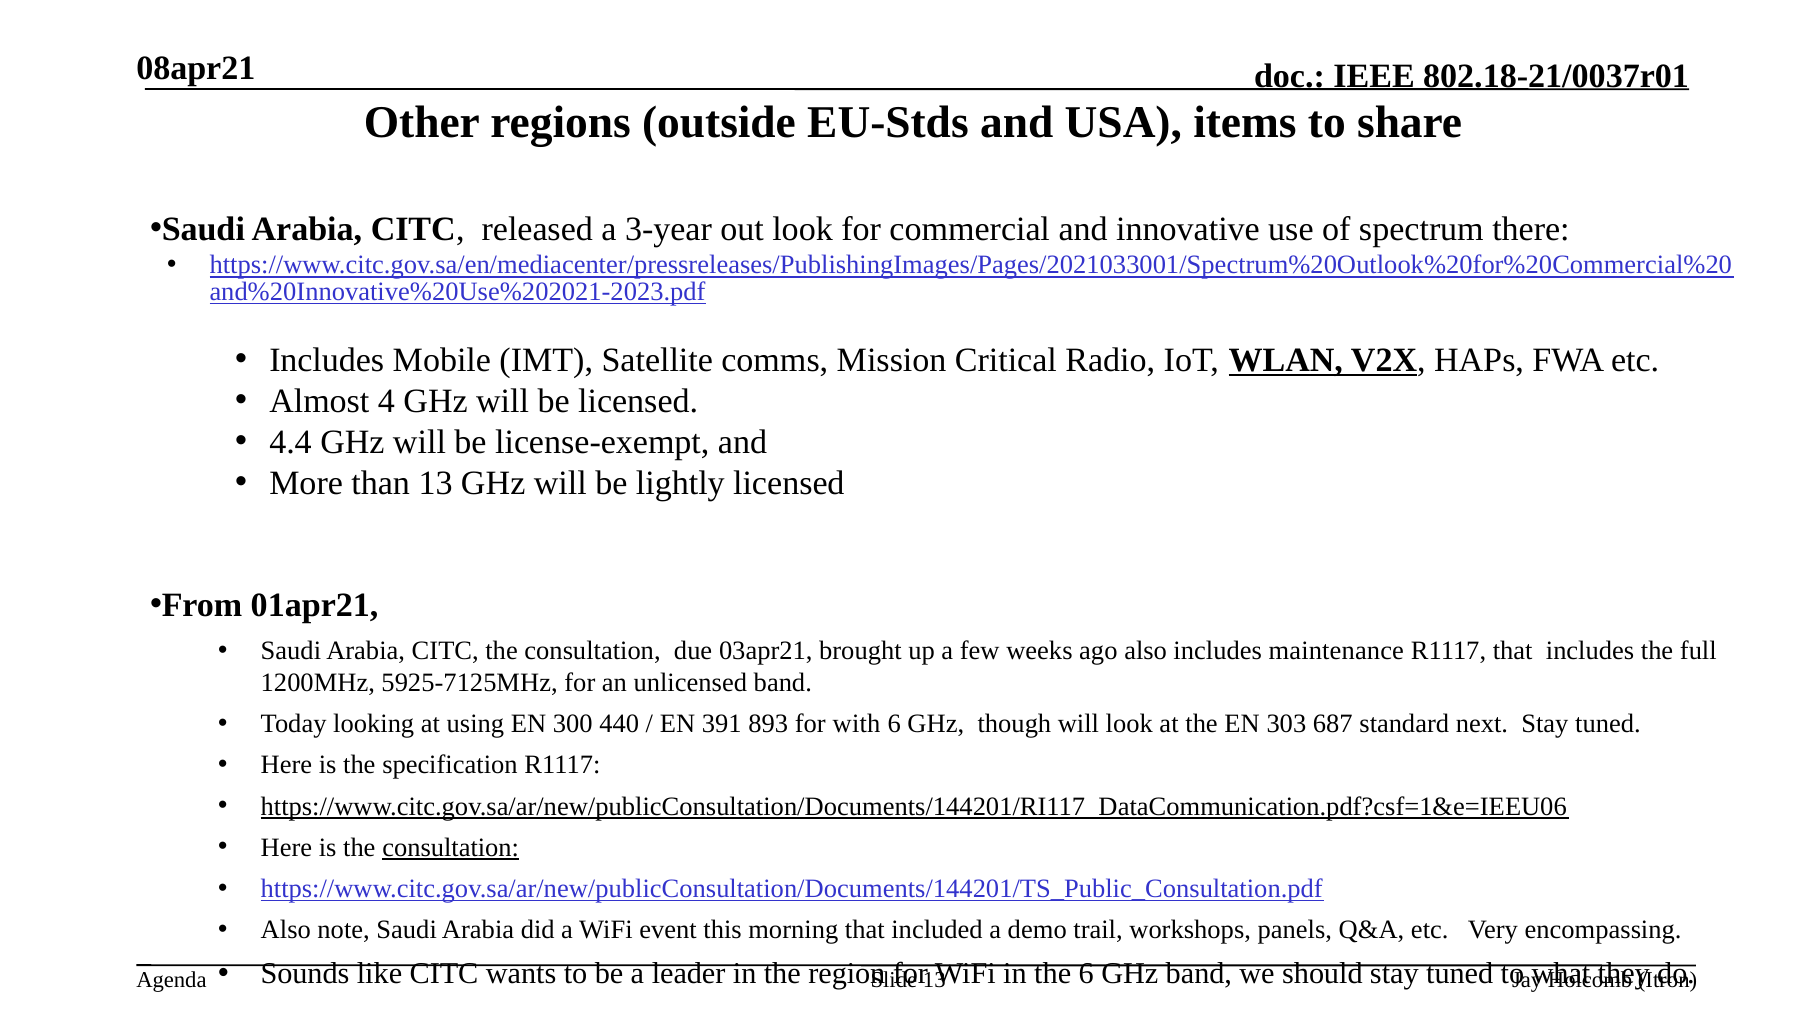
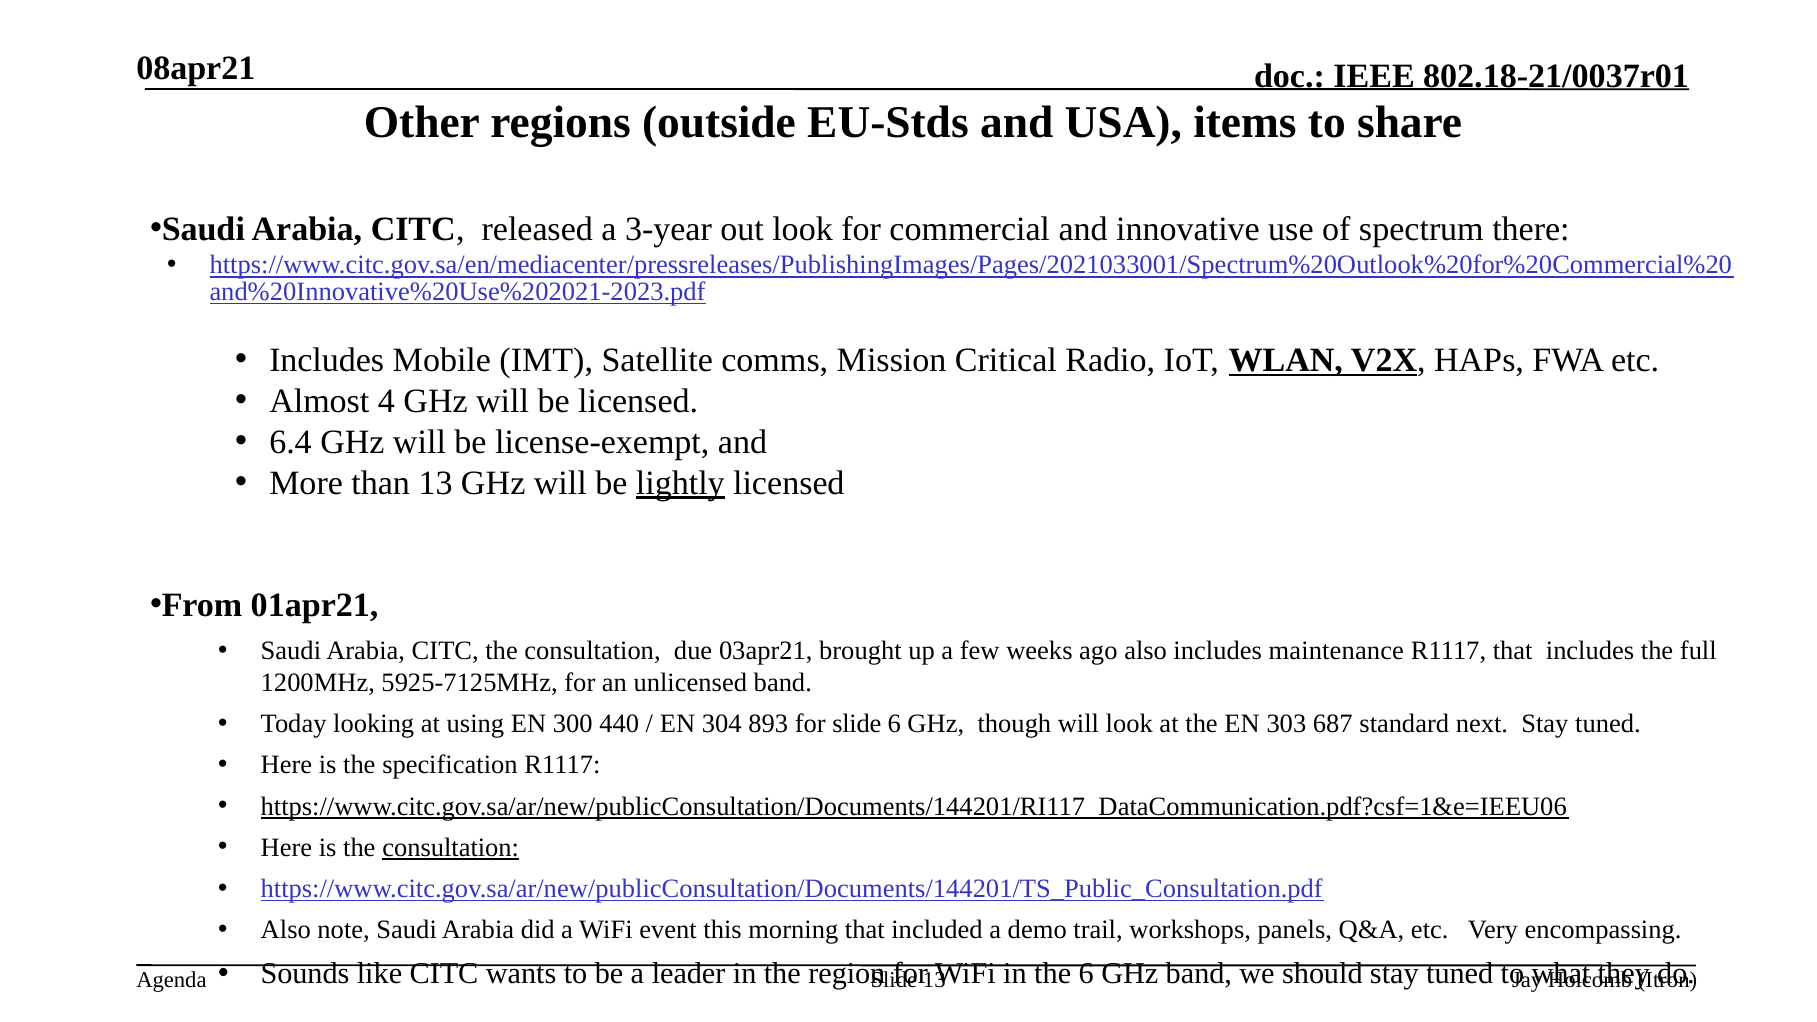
4.4: 4.4 -> 6.4 (291, 442)
lightly underline: none -> present (680, 483)
391: 391 -> 304 (722, 724)
for with: with -> slide (857, 724)
